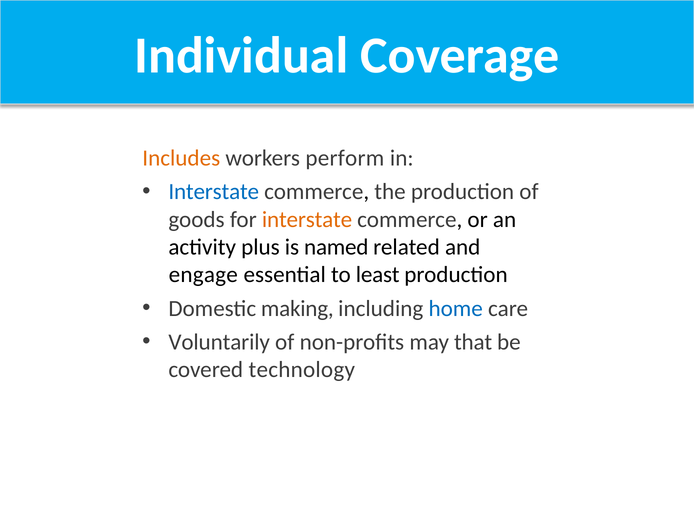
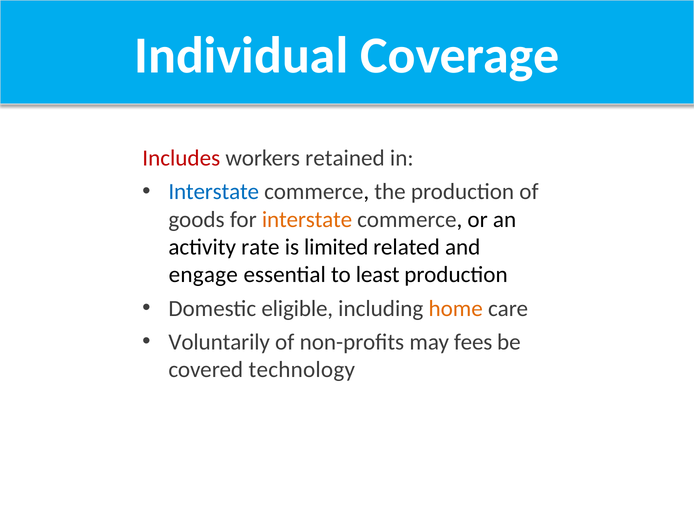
Includes colour: orange -> red (181, 158)
perform: perform -> retained (345, 158)
plus: plus -> rate (260, 247)
named: named -> limited (336, 247)
making: making -> eligible (297, 309)
home colour: blue -> orange (456, 309)
that: that -> fees (473, 342)
